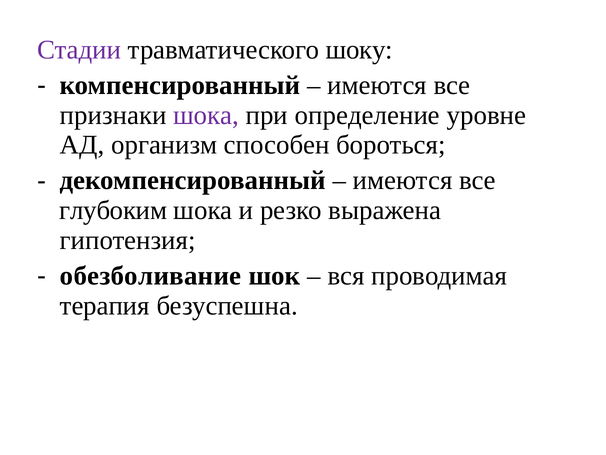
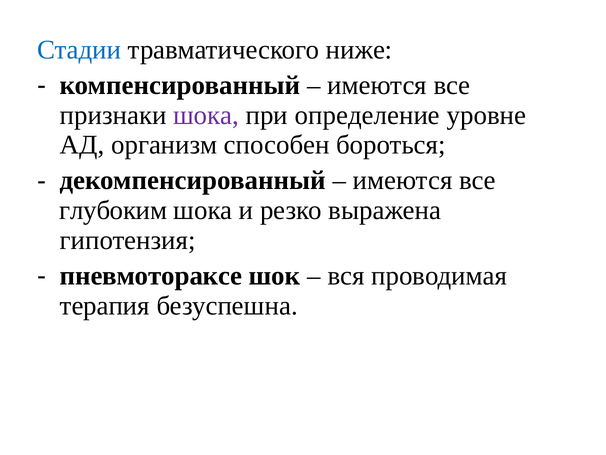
Стадии colour: purple -> blue (79, 50)
шоку: шоку -> ниже (359, 50)
обезболивание: обезболивание -> пневмотораксе (151, 275)
